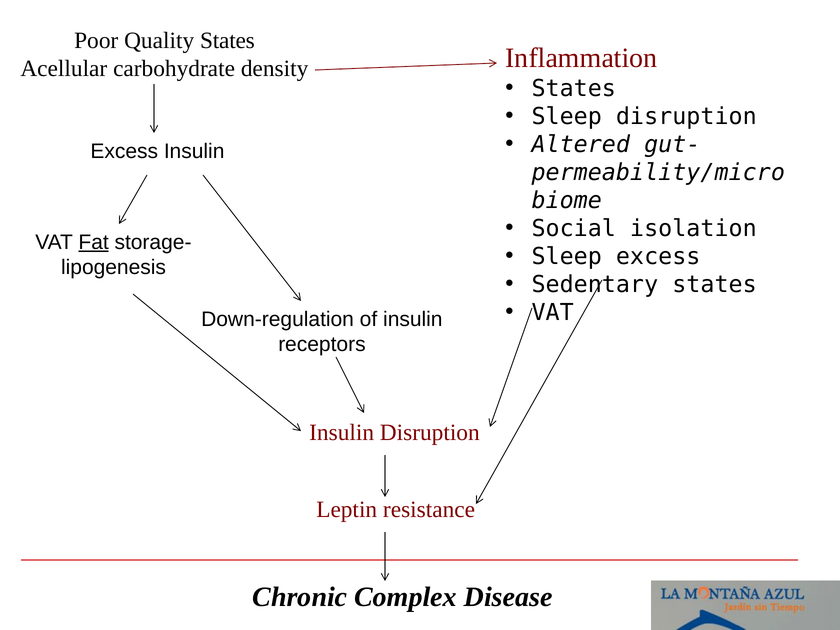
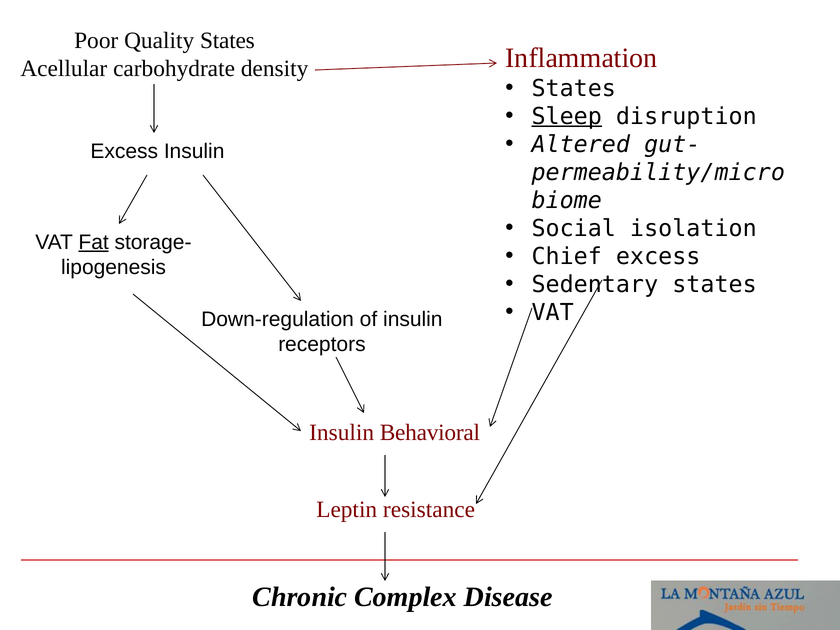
Sleep underline: none -> present (567, 116)
Sleep: Sleep -> Chief (567, 256)
Insulin Disruption: Disruption -> Behavioral (430, 433)
